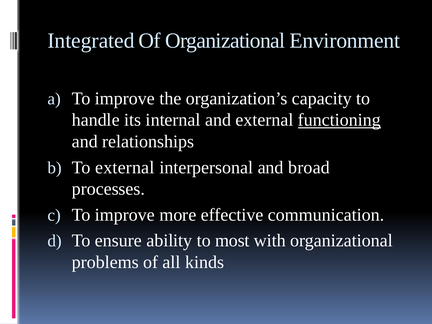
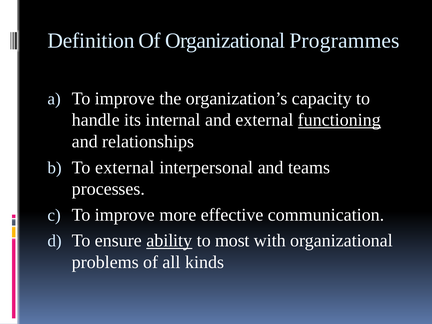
Integrated: Integrated -> Definition (91, 41)
Environment: Environment -> Programmes (345, 41)
broad: broad -> teams (309, 167)
ability underline: none -> present (169, 241)
